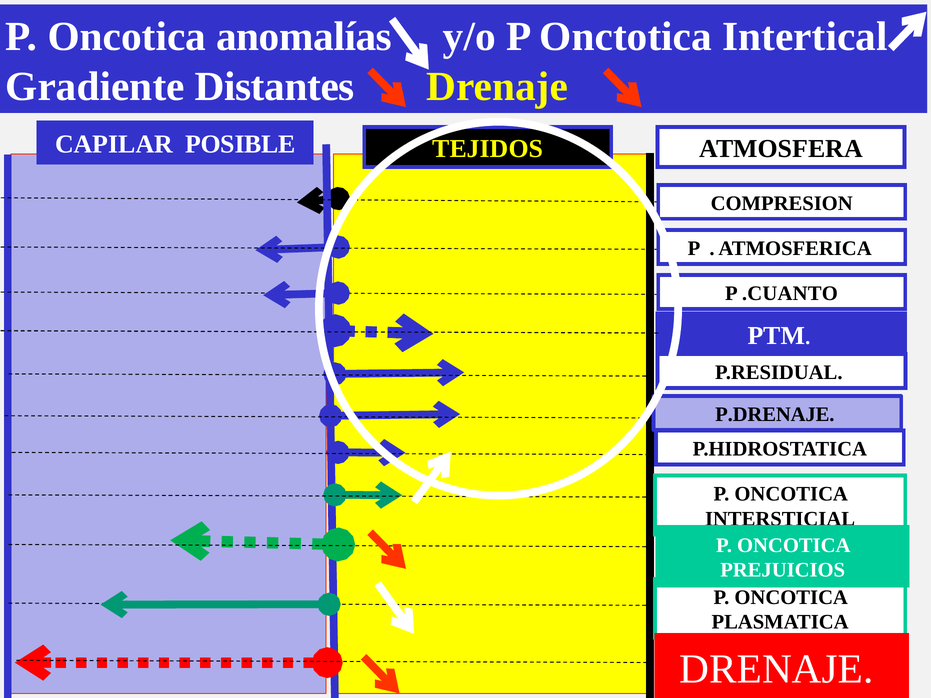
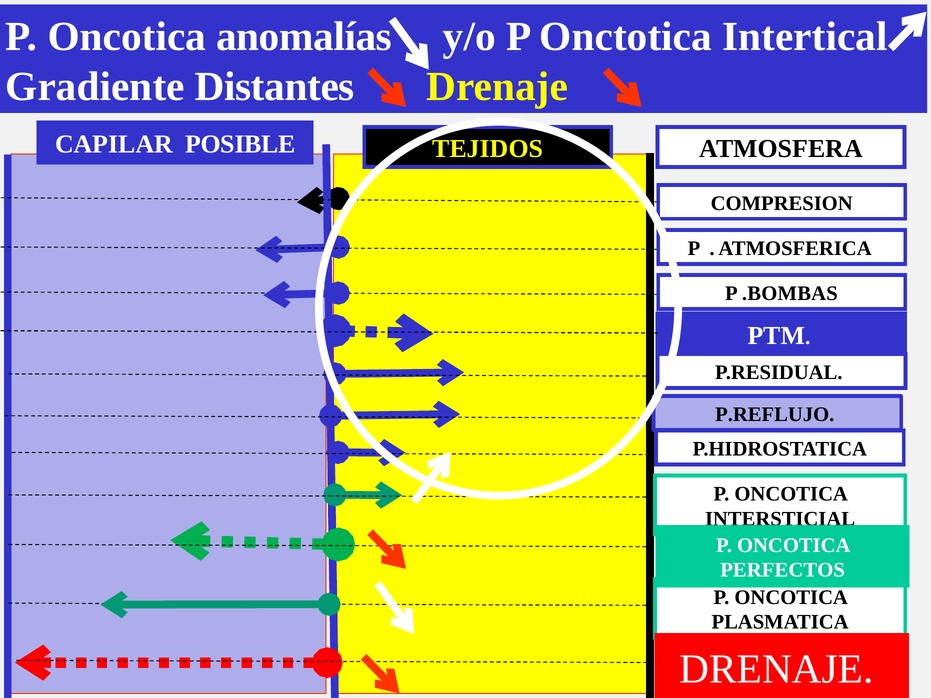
.CUANTO: .CUANTO -> .BOMBAS (790, 294)
P.DRENAJE: P.DRENAJE -> P.REFLUJO (775, 415)
PREJUICIOS: PREJUICIOS -> PERFECTOS (783, 570)
